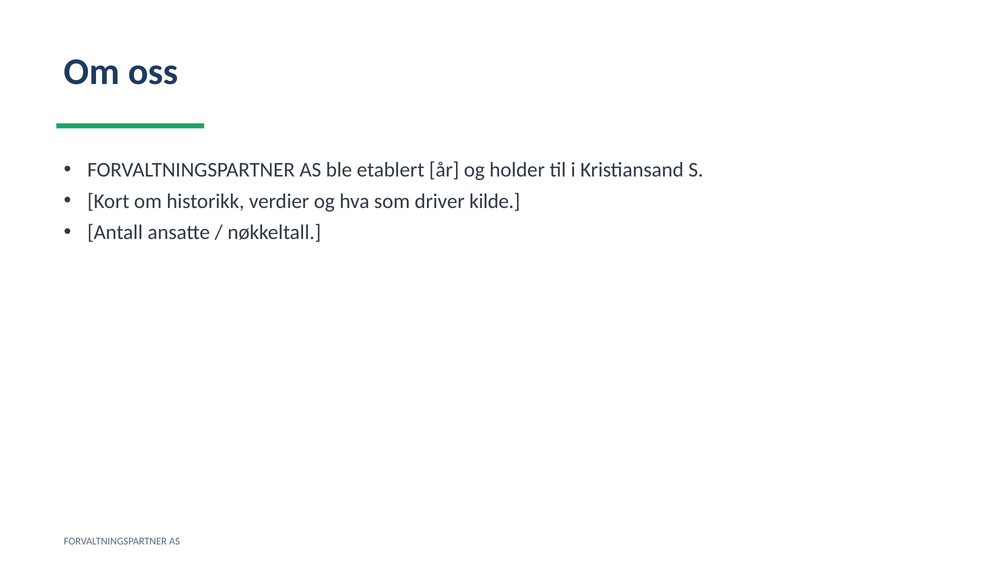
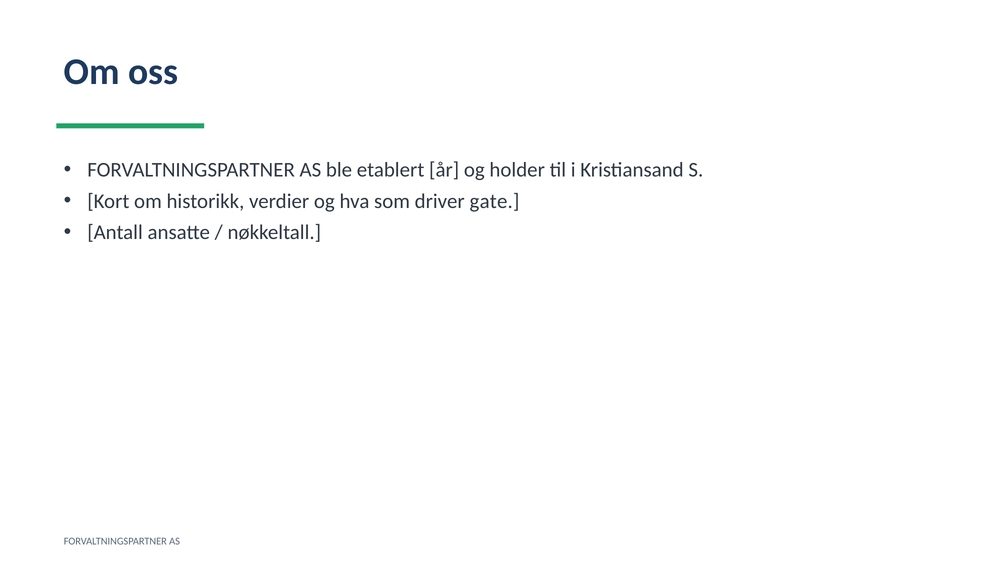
kilde: kilde -> gate (495, 201)
